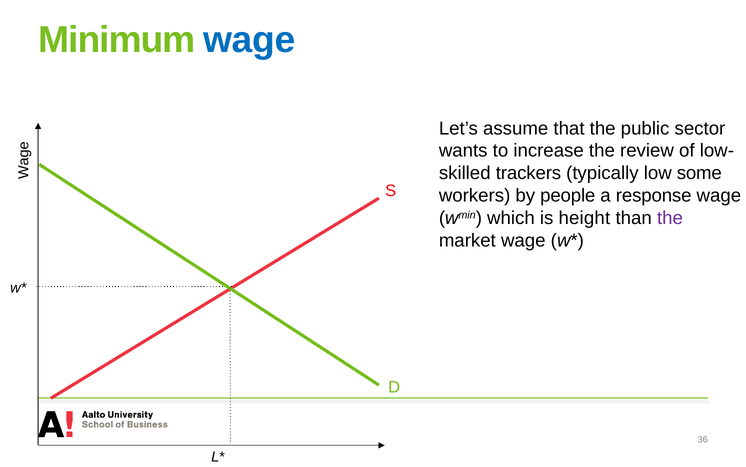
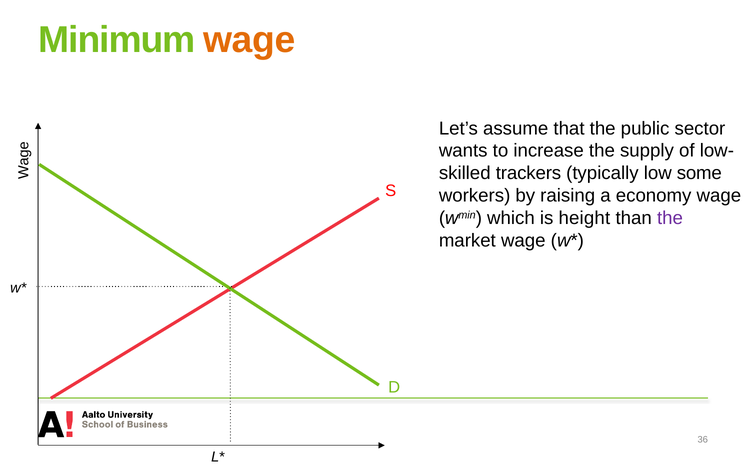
wage colour: blue -> orange (249, 40)
review: review -> supply (647, 151)
people: people -> raising (568, 195)
response: response -> economy (654, 195)
